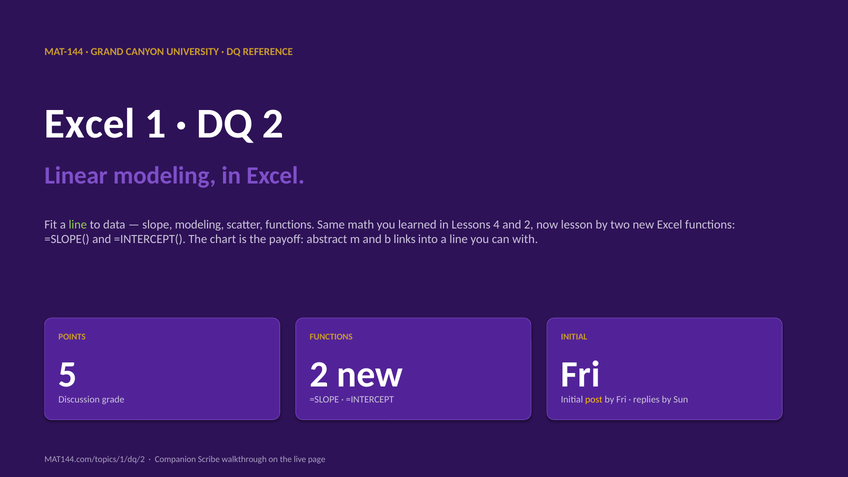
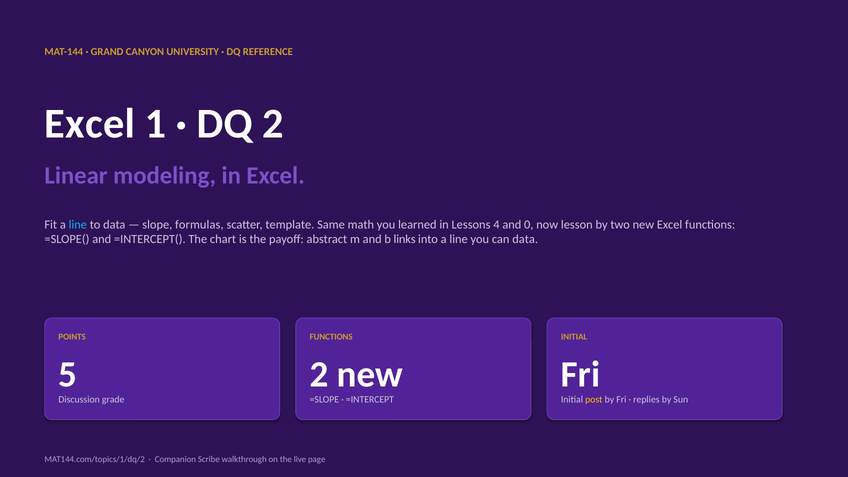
line colour: light green -> light blue (78, 225)
slope modeling: modeling -> formulas (199, 225)
scatter functions: functions -> template (290, 225)
and 2: 2 -> 0 (529, 225)
can with: with -> data (525, 239)
